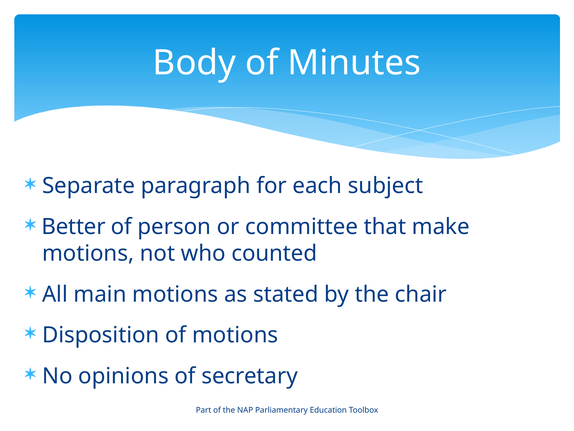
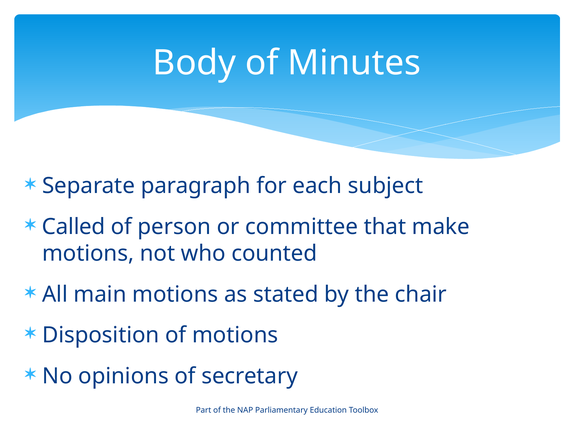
Better: Better -> Called (74, 227)
